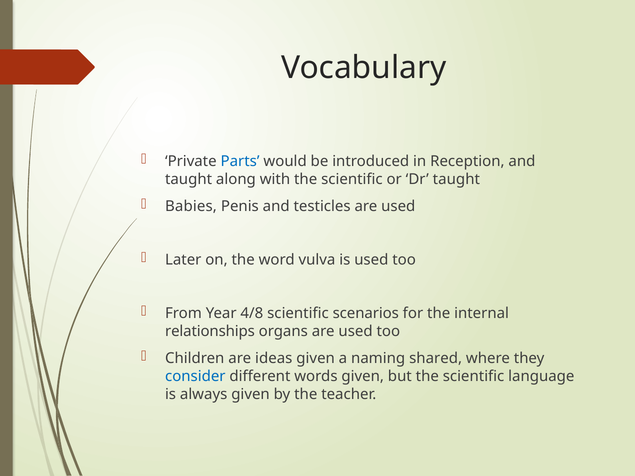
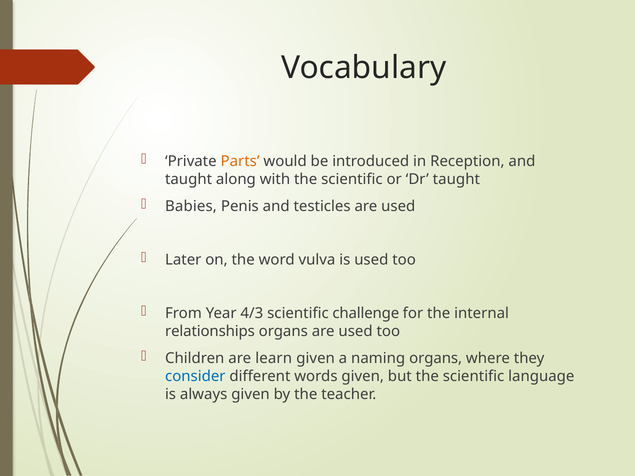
Parts colour: blue -> orange (240, 161)
4/8: 4/8 -> 4/3 (252, 314)
scenarios: scenarios -> challenge (366, 314)
ideas: ideas -> learn (274, 358)
naming shared: shared -> organs (436, 358)
